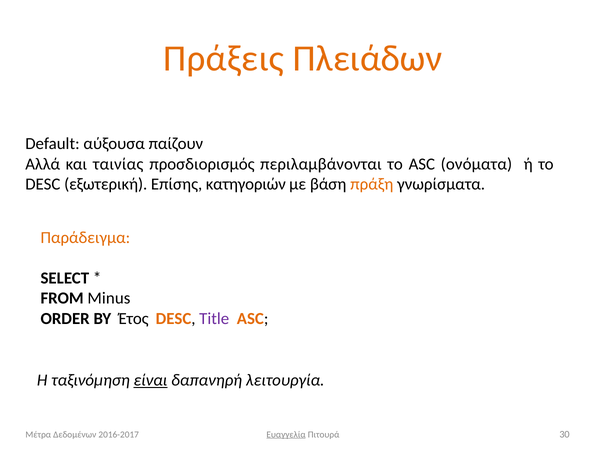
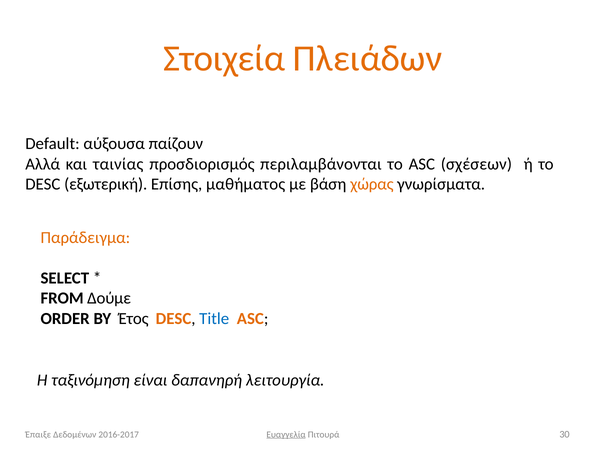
Πράξεις: Πράξεις -> Στοιχεία (224, 59)
ονόματα: ονόματα -> σχέσεων (476, 164)
κατηγοριών: κατηγοριών -> μαθήματος (246, 184)
πράξη: πράξη -> χώρας (372, 184)
Minus: Minus -> Δούμε (109, 298)
Title colour: purple -> blue (214, 318)
είναι underline: present -> none (150, 380)
Μέτρα: Μέτρα -> Έπαιξε (38, 434)
